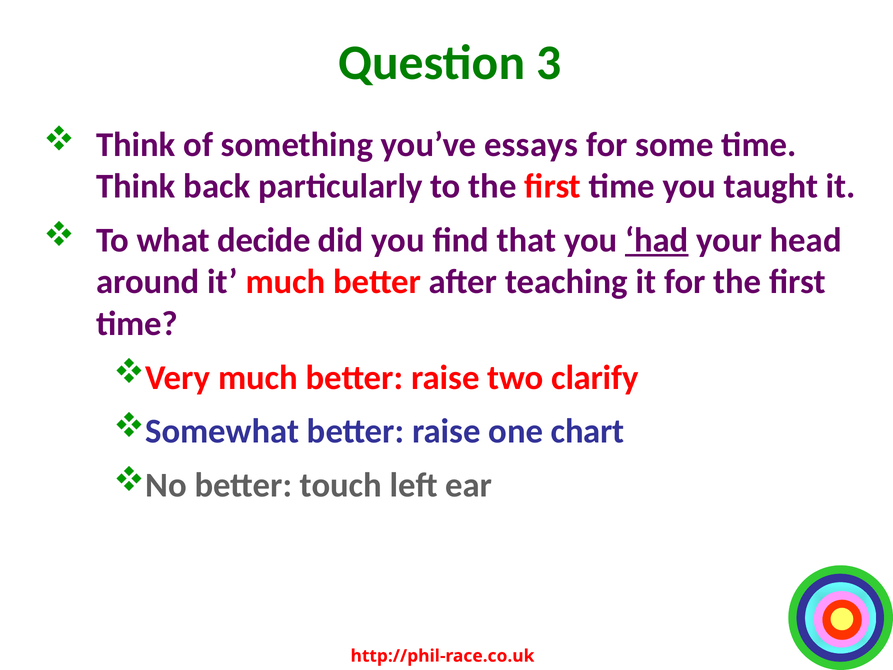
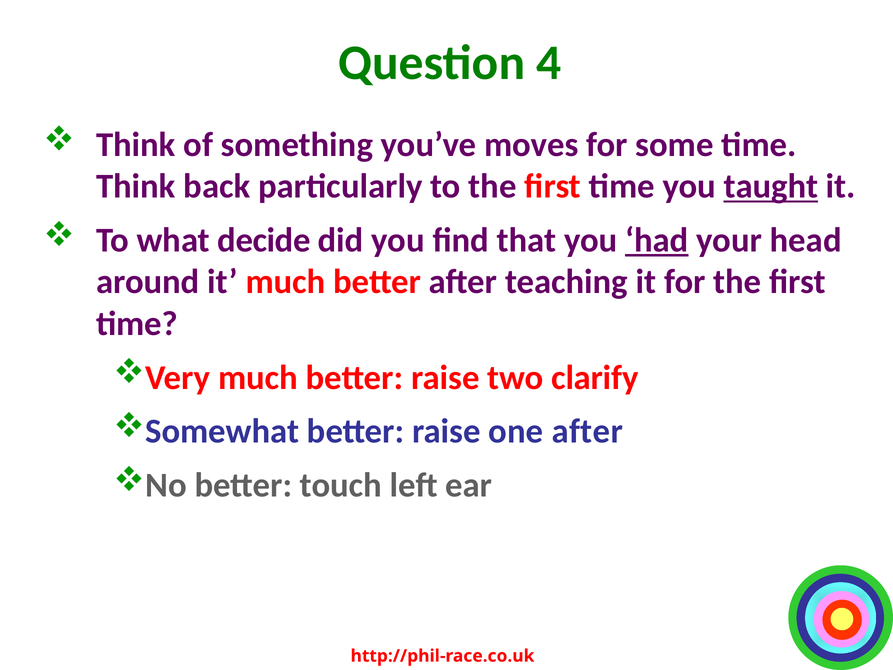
3: 3 -> 4 (549, 63)
essays: essays -> moves (531, 145)
taught underline: none -> present (771, 186)
one chart: chart -> after (587, 431)
